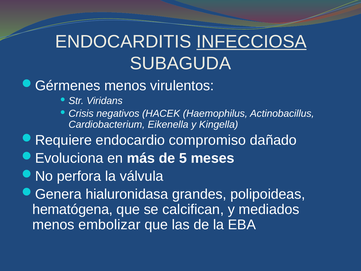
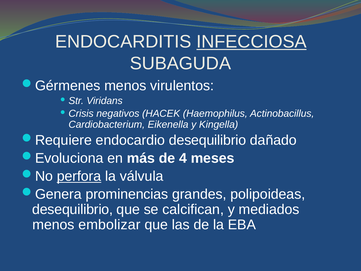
endocardio compromiso: compromiso -> desequilibrio (208, 140)
5: 5 -> 4 (183, 158)
perfora underline: none -> present (79, 176)
hialuronidasa: hialuronidasa -> prominencias (127, 194)
hematógena: hematógena -> desequilibrio (73, 209)
